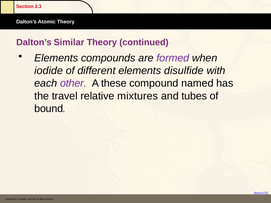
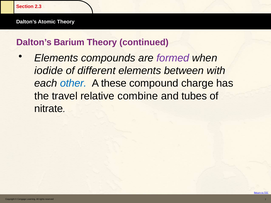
Similar: Similar -> Barium (69, 42)
disulfide: disulfide -> between (184, 71)
other colour: purple -> blue (73, 83)
named: named -> charge (197, 83)
mixtures: mixtures -> combine (138, 96)
bound: bound -> nitrate (49, 109)
